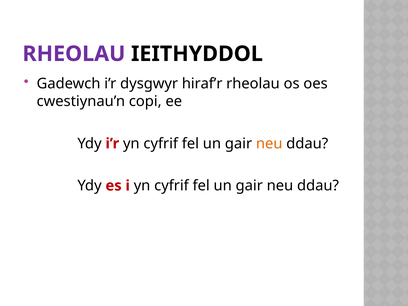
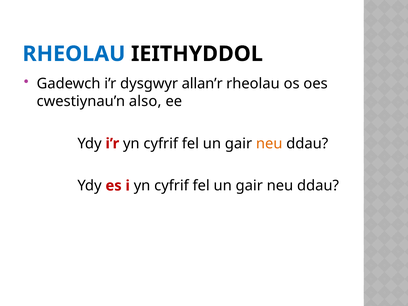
RHEOLAU colour: purple -> blue (74, 54)
hiraf’r: hiraf’r -> allan’r (202, 84)
copi: copi -> also (145, 101)
